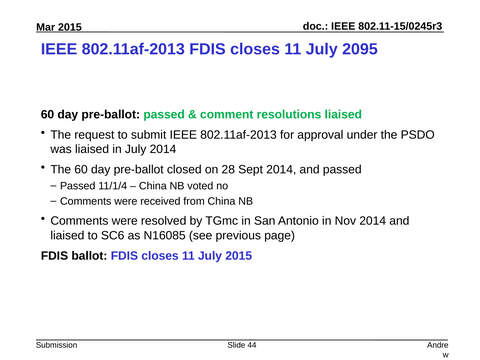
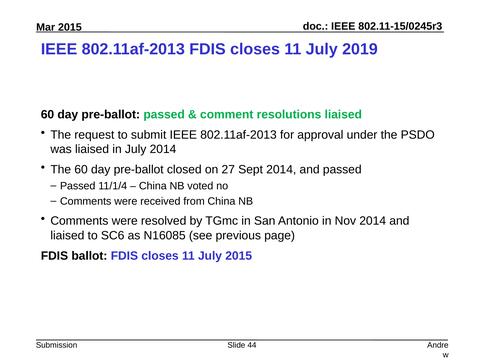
2095: 2095 -> 2019 (360, 49)
28: 28 -> 27 (228, 170)
